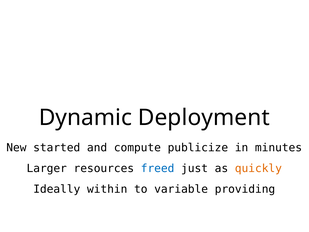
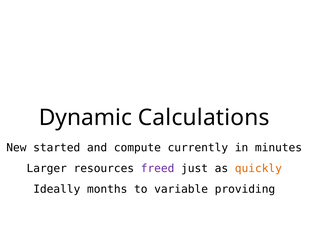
Deployment: Deployment -> Calculations (204, 117)
publicize: publicize -> currently (198, 148)
freed colour: blue -> purple (158, 168)
within: within -> months (107, 189)
